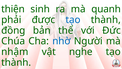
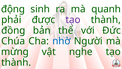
thiện: thiện -> động (13, 9)
tạo colour: blue -> purple (73, 20)
nhậm: nhậm -> mừng (15, 52)
